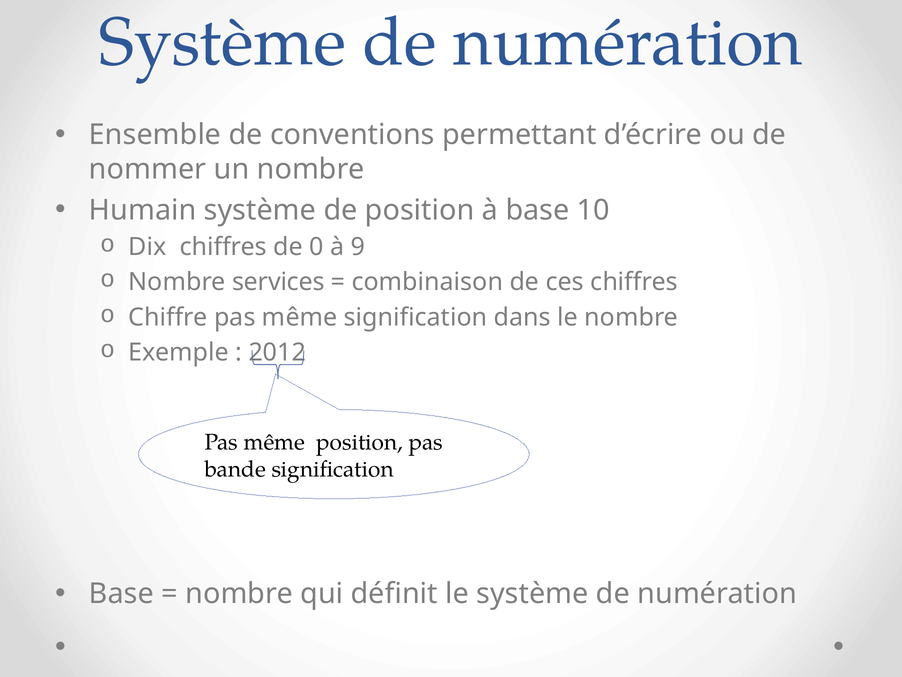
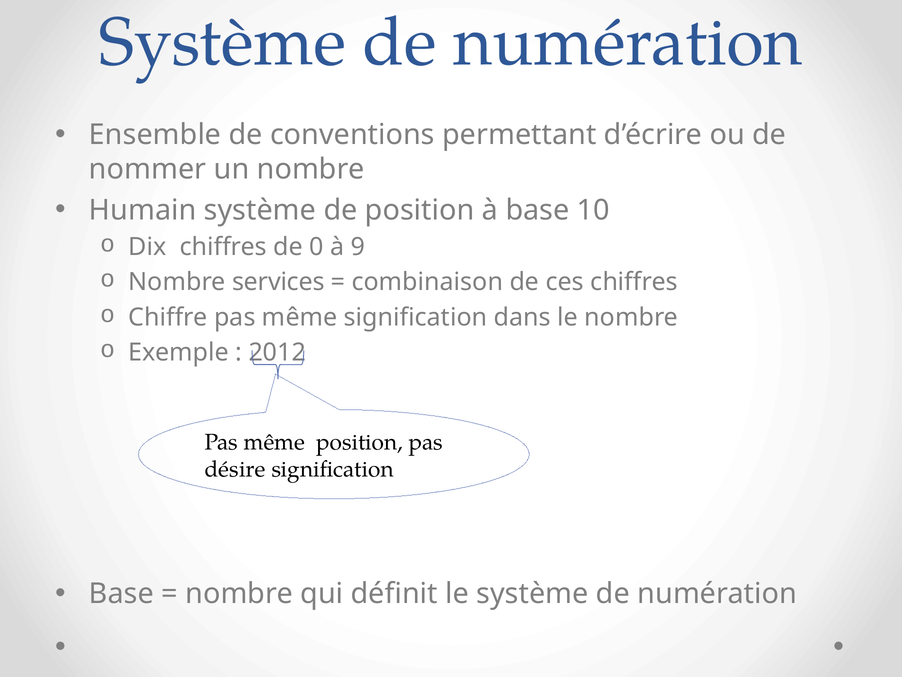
bande: bande -> désire (235, 469)
